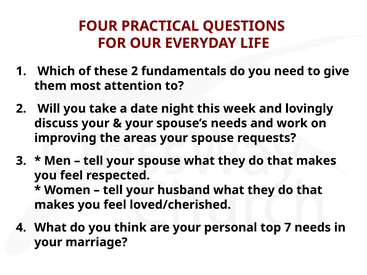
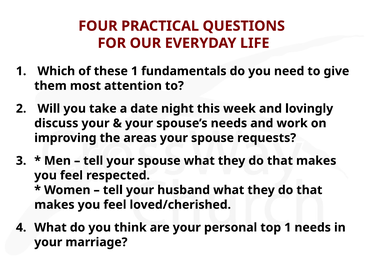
these 2: 2 -> 1 (135, 71)
top 7: 7 -> 1 (288, 228)
